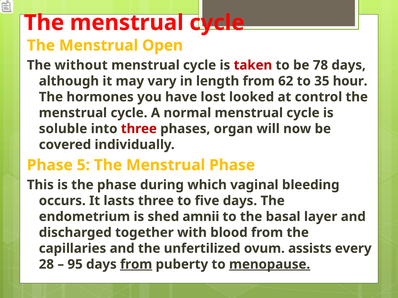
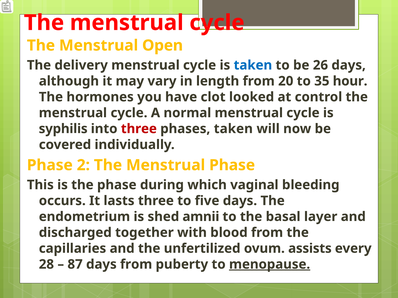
without: without -> delivery (81, 65)
taken colour: red -> blue (253, 65)
78: 78 -> 26 (320, 65)
62: 62 -> 20 (286, 81)
lost: lost -> clot (213, 97)
soluble: soluble -> syphilis (63, 129)
phases organ: organ -> taken (233, 129)
5: 5 -> 2 (83, 165)
95: 95 -> 87 (75, 265)
from underline: present -> none (136, 265)
